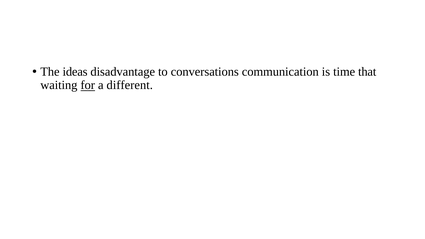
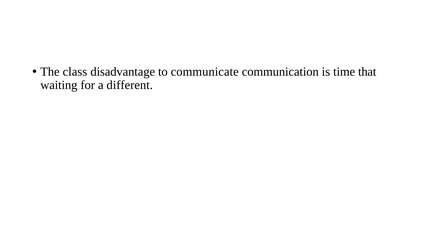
ideas: ideas -> class (75, 72)
conversations: conversations -> communicate (205, 72)
for underline: present -> none (88, 85)
